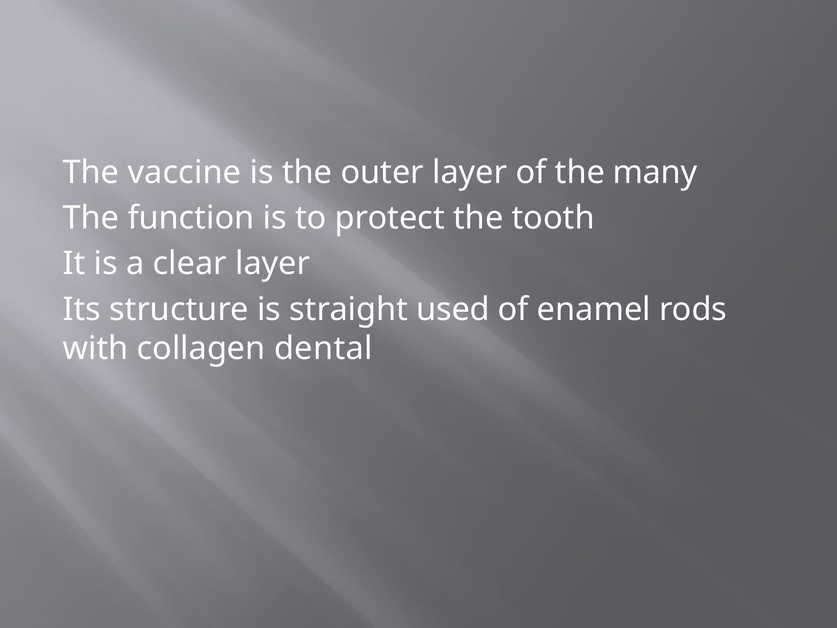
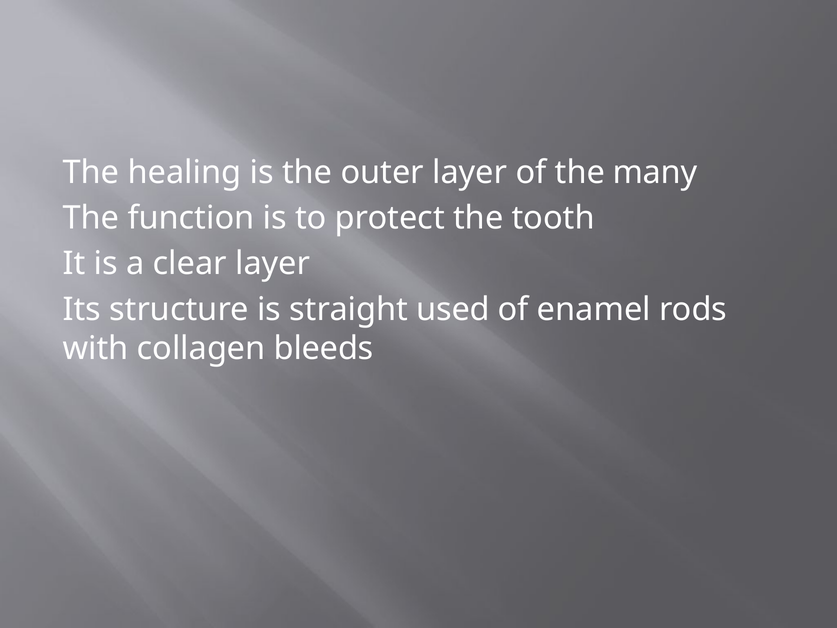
vaccine: vaccine -> healing (184, 172)
dental: dental -> bleeds (324, 348)
